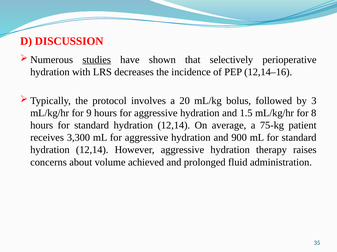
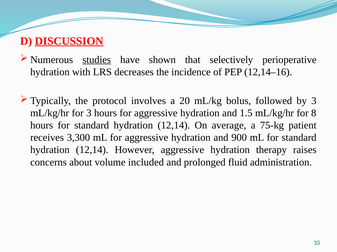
DISCUSSION underline: none -> present (69, 41)
for 9: 9 -> 3 (89, 113)
achieved: achieved -> included (146, 163)
